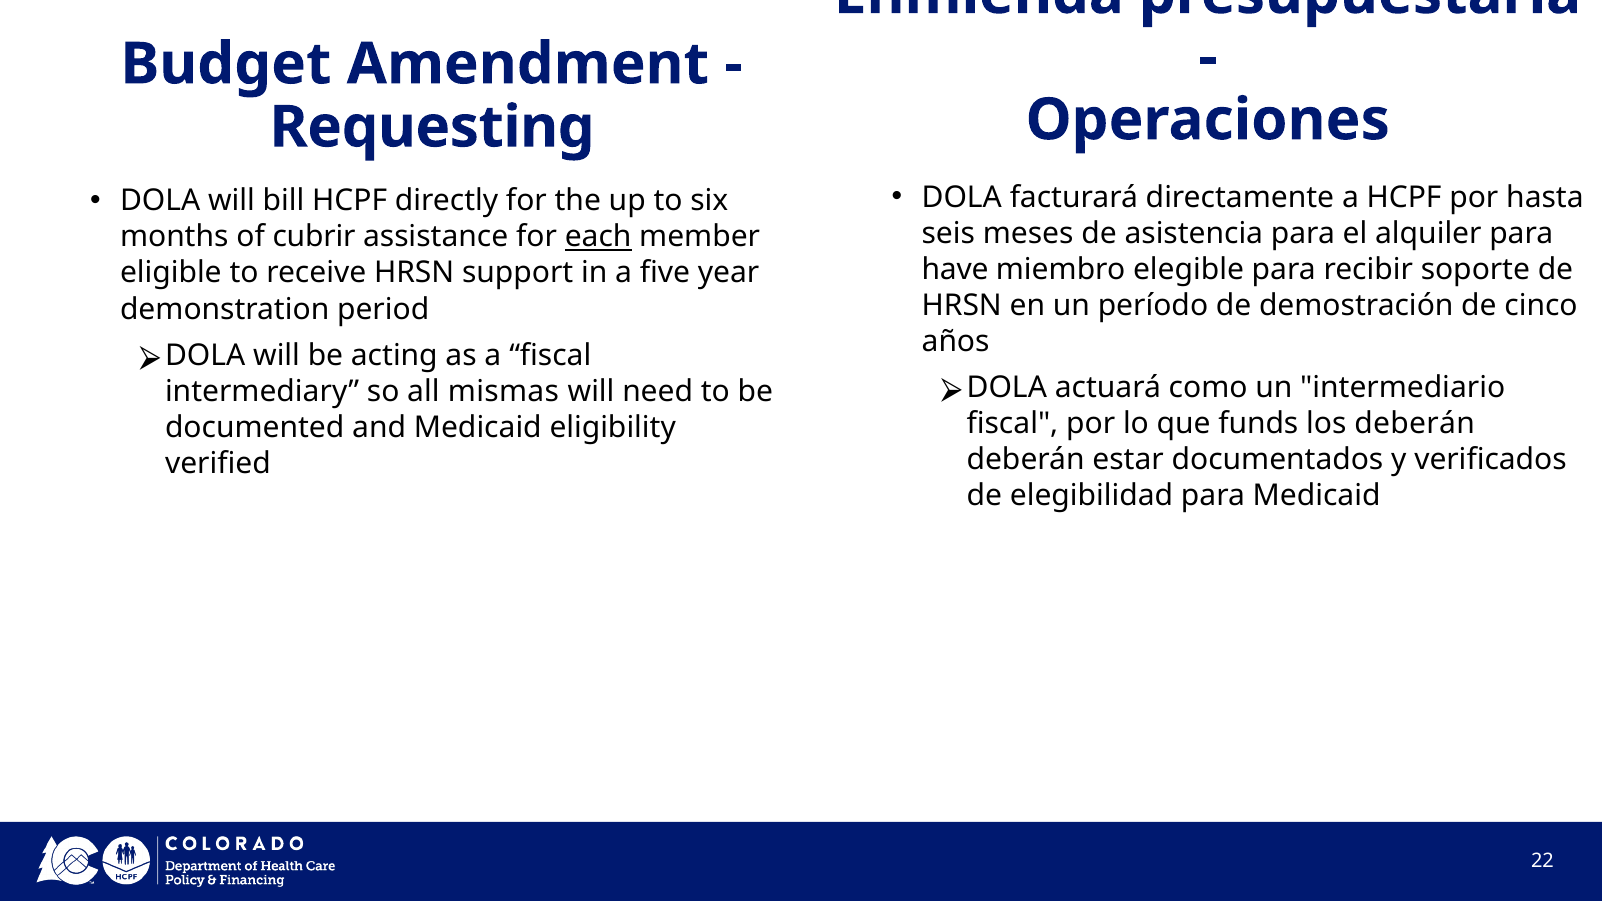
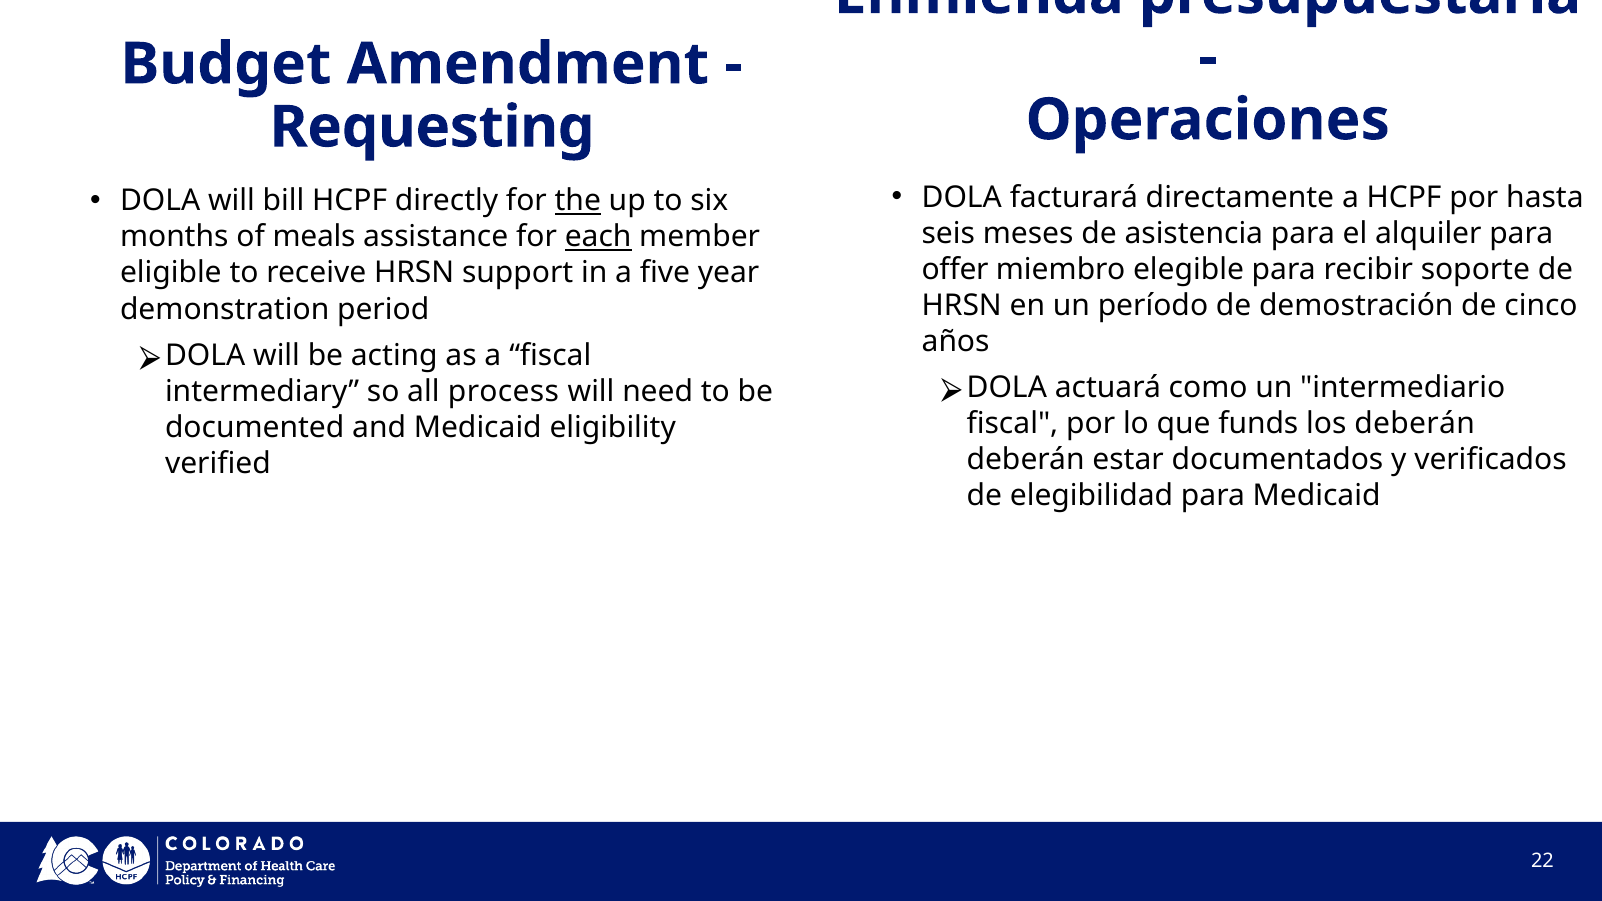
the underline: none -> present (578, 201)
cubrir: cubrir -> meals (314, 237)
have: have -> offer (955, 269)
mismas: mismas -> process (503, 391)
